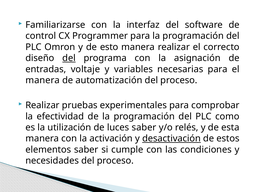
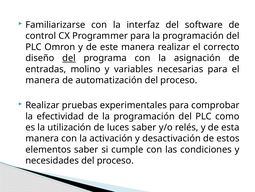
esto: esto -> este (109, 47)
voltaje: voltaje -> molino (86, 69)
desactivación underline: present -> none (171, 138)
